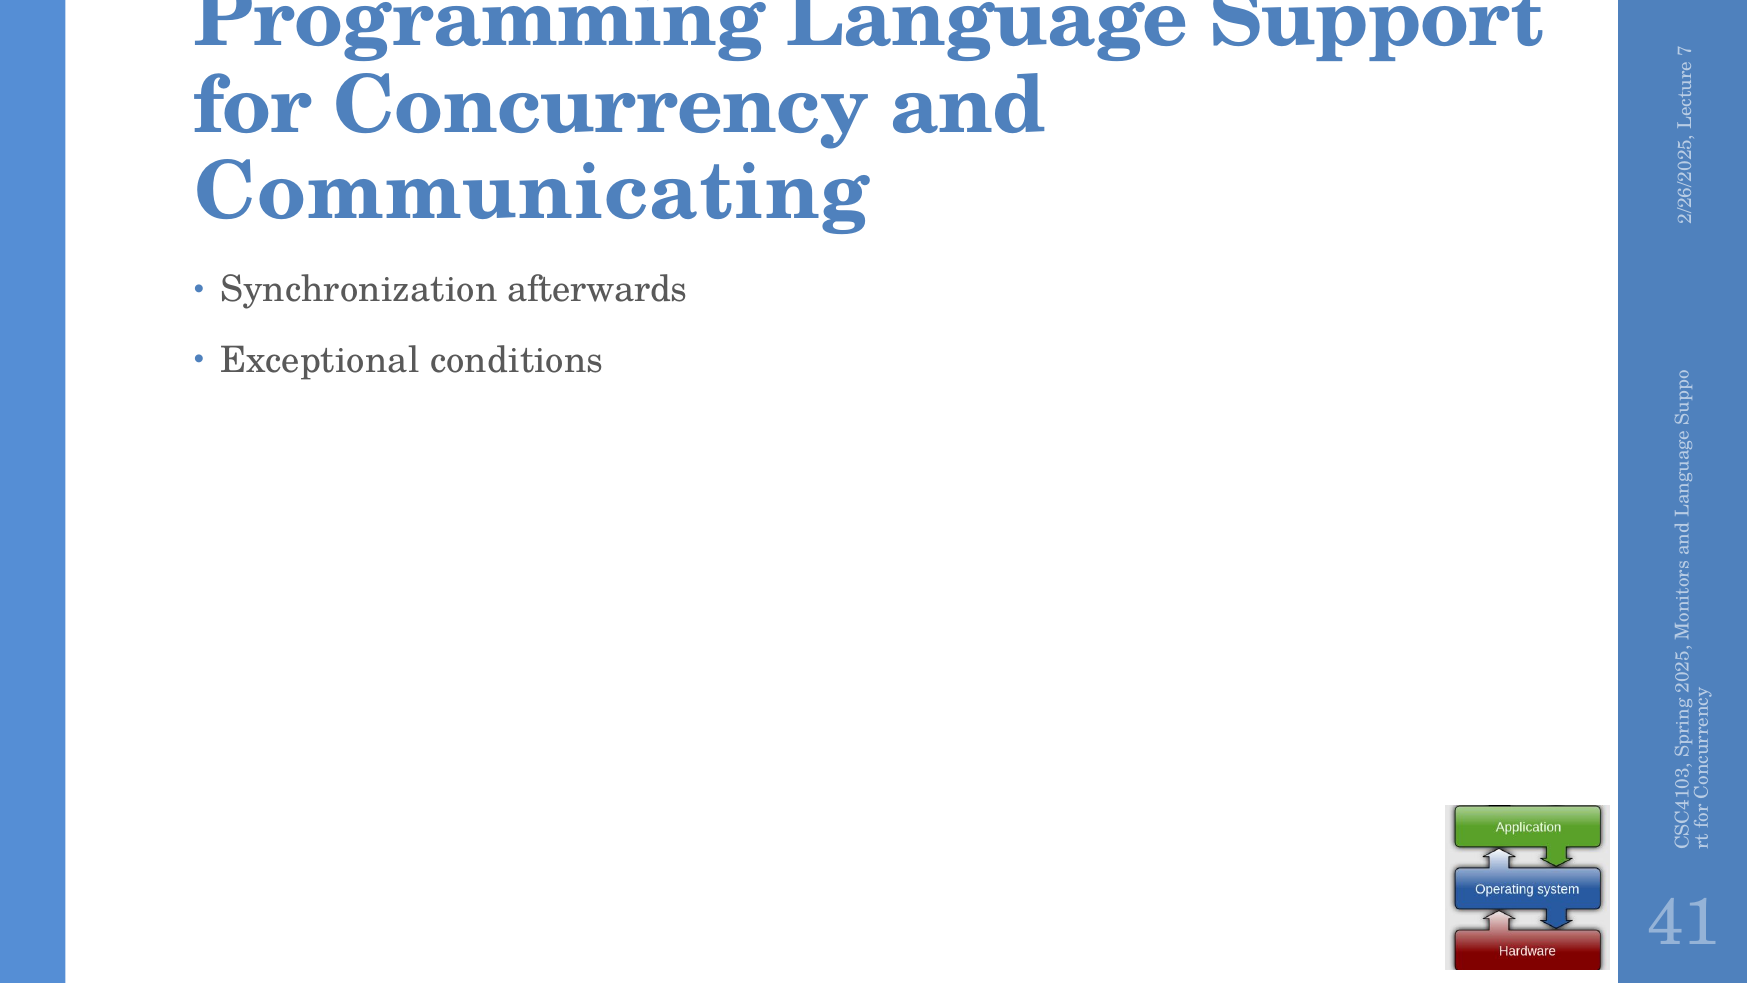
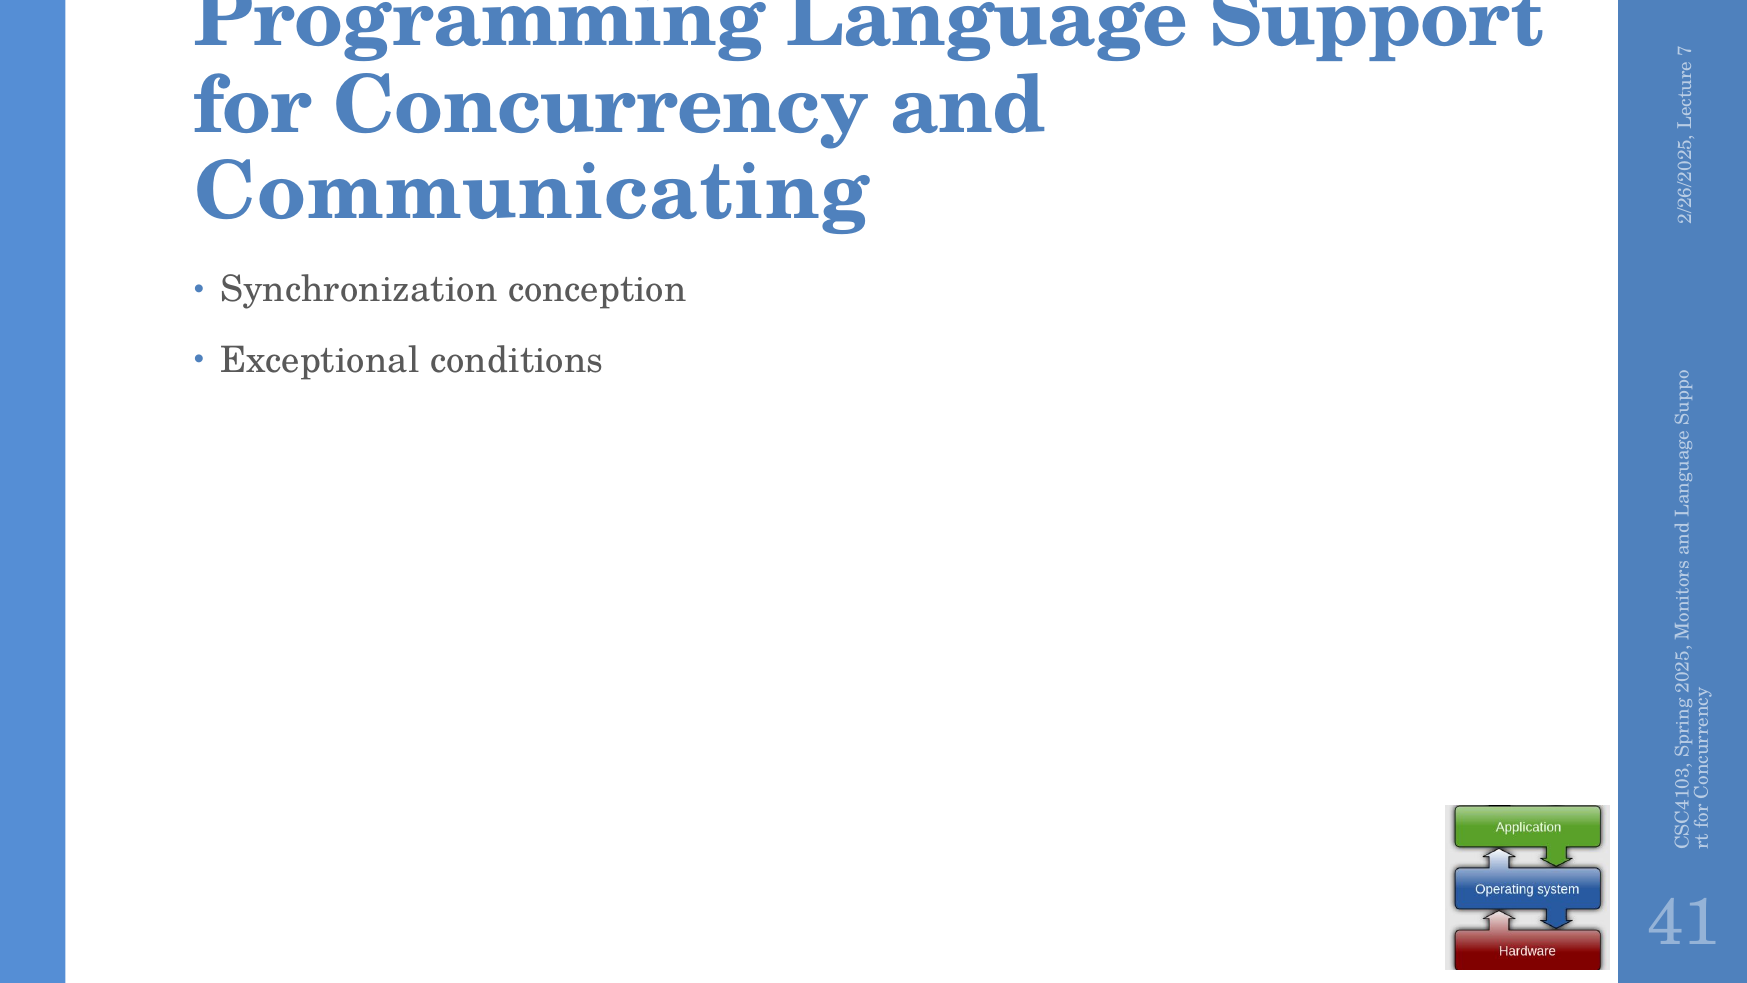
afterwards: afterwards -> conception (597, 290)
